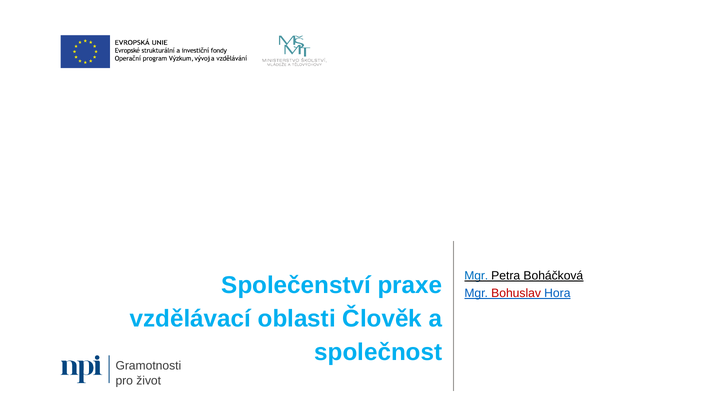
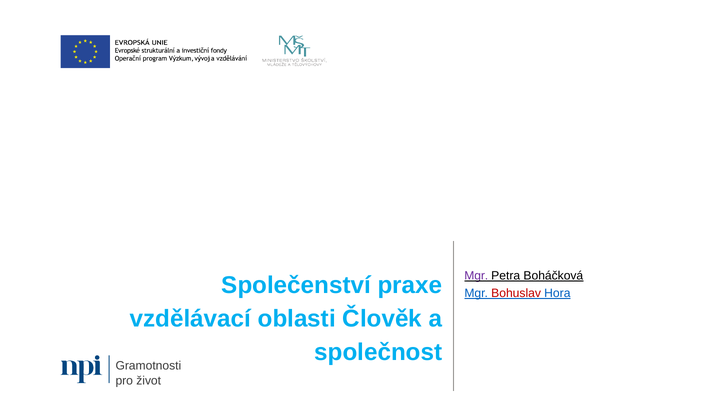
Mgr colour: blue -> purple (476, 276)
